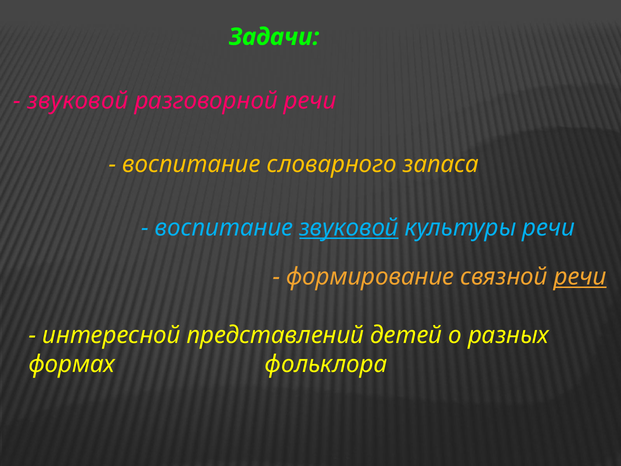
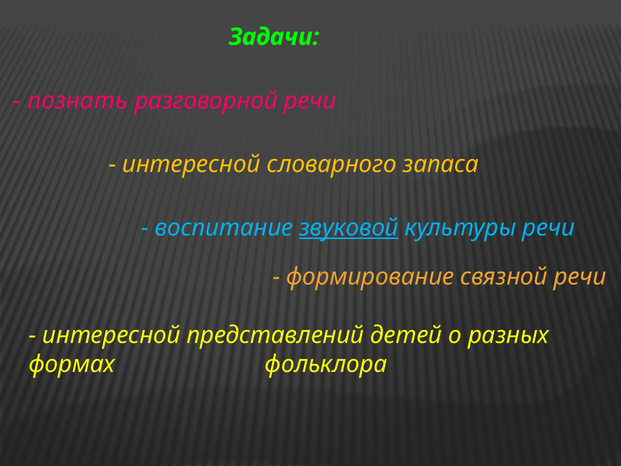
звуковой: звуковой -> познать (78, 100)
воспитание: воспитание -> интересной (191, 164)
речи underline: present -> none (580, 277)
